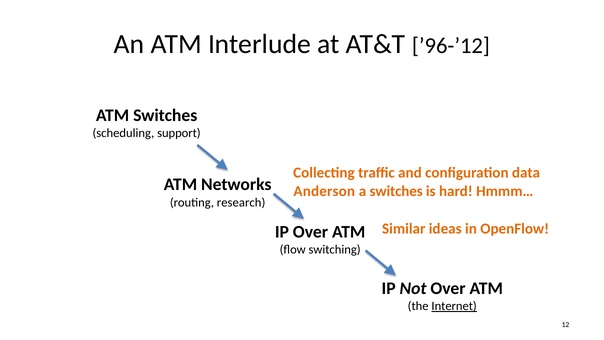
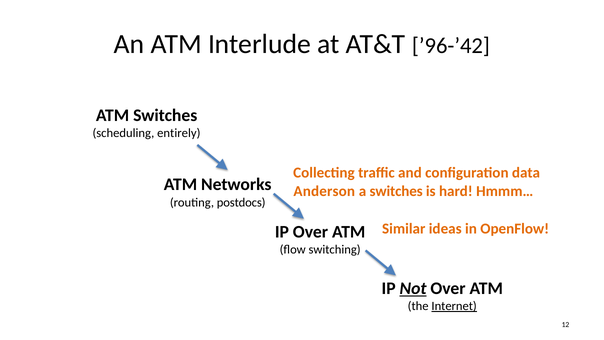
’96-’12: ’96-’12 -> ’96-’42 (451, 46)
support: support -> entirely (179, 133)
research: research -> postdocs (241, 202)
Not underline: none -> present (413, 288)
